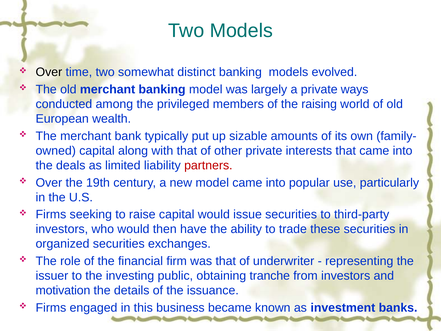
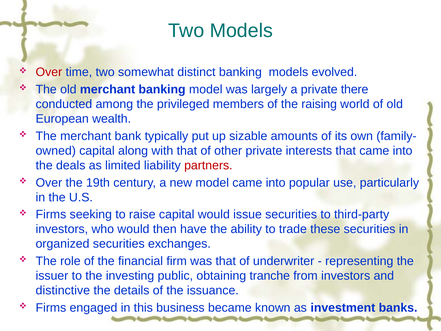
Over colour: black -> red (49, 72)
ways: ways -> there (355, 89)
motivation: motivation -> distinctive (63, 290)
